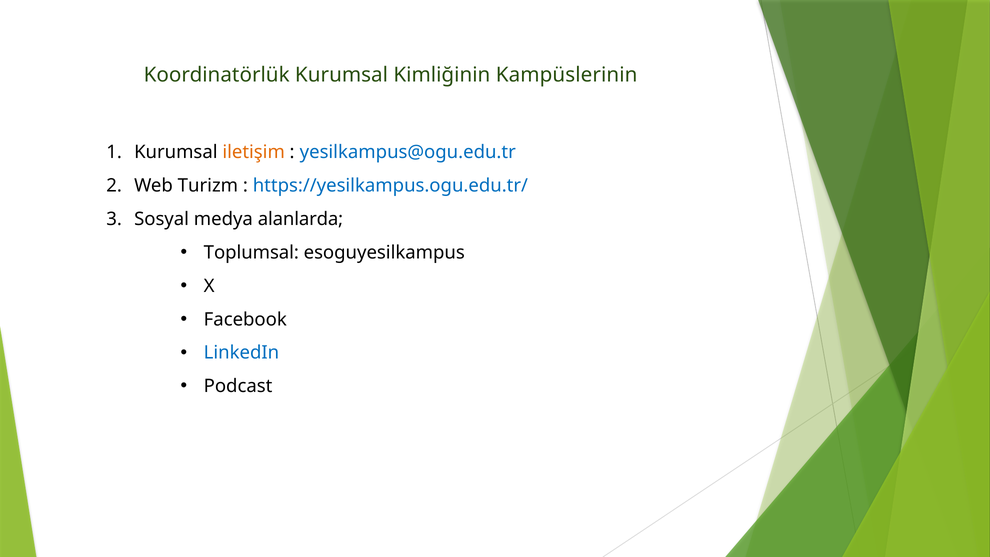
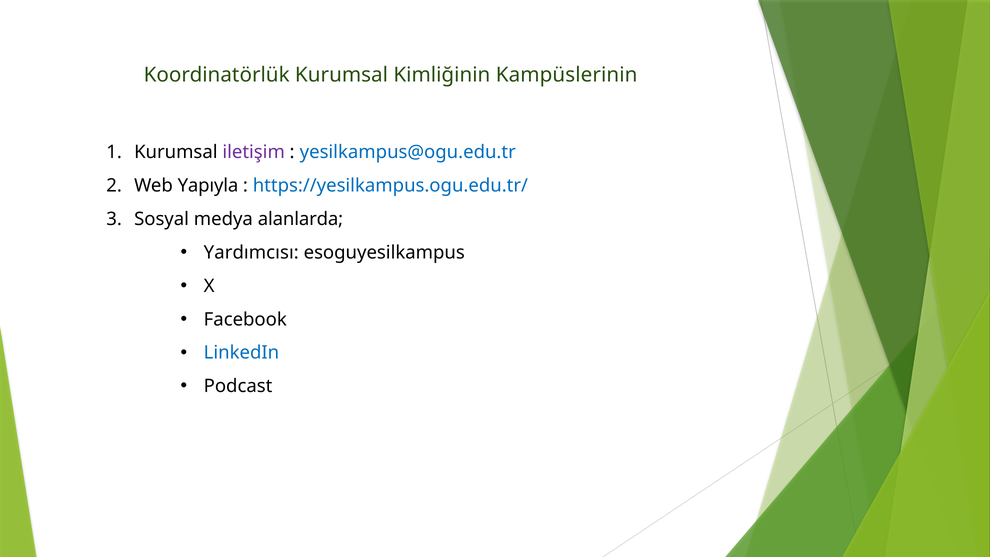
iletişim colour: orange -> purple (254, 152)
Turizm: Turizm -> Yapıyla (208, 186)
Toplumsal: Toplumsal -> Yardımcısı (251, 253)
